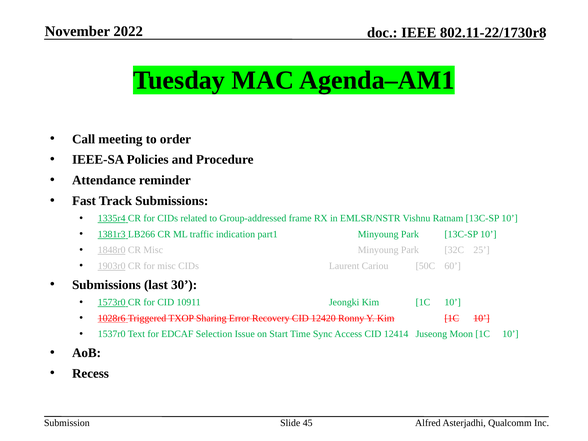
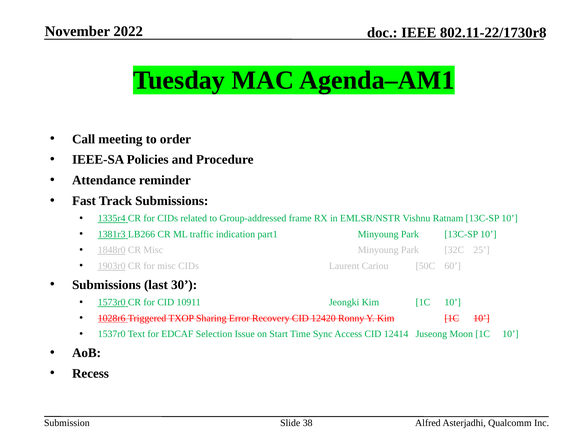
45: 45 -> 38 (308, 423)
